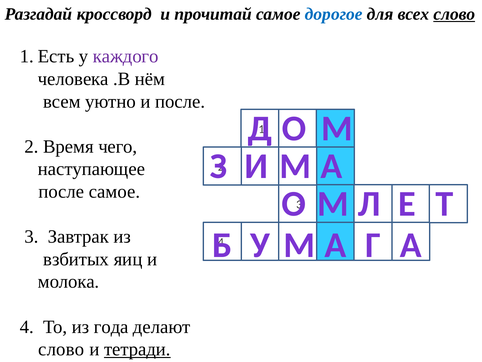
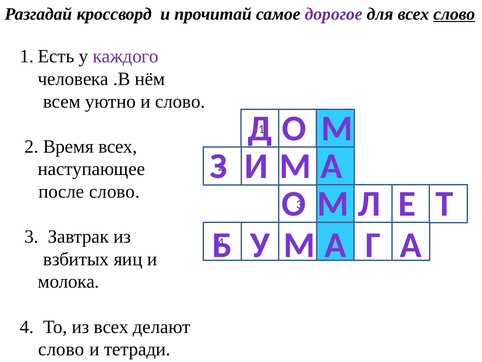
дорогое colour: blue -> purple (334, 14)
и после: после -> слово (180, 101)
Время чего: чего -> всех (118, 146)
после самое: самое -> слово (114, 191)
из года: года -> всех (111, 326)
тетради underline: present -> none (137, 349)
